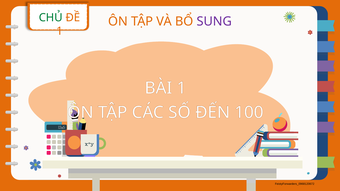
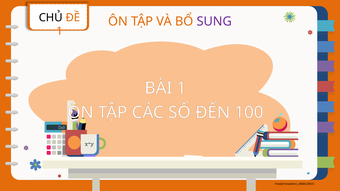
CHỦ colour: green -> black (51, 18)
